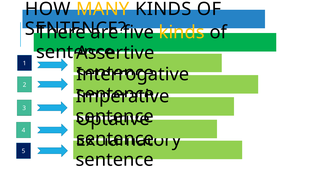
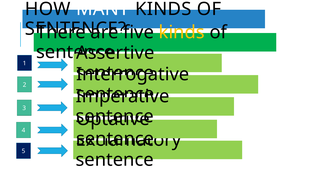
MANY colour: yellow -> white (103, 9)
